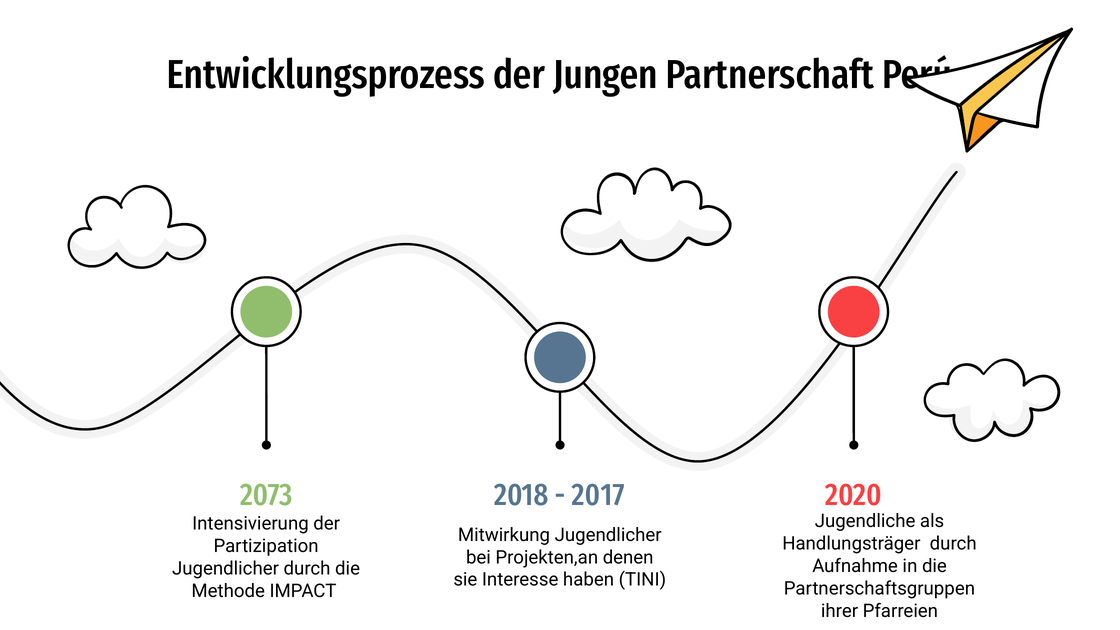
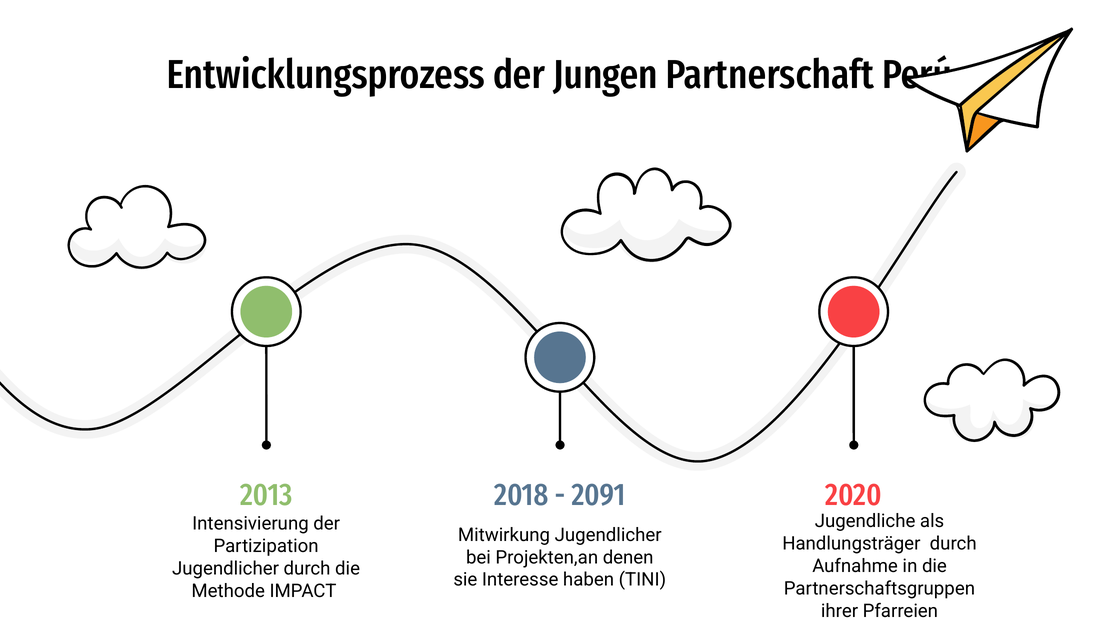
2073: 2073 -> 2013 (266, 495)
2017: 2017 -> 2091 (599, 495)
